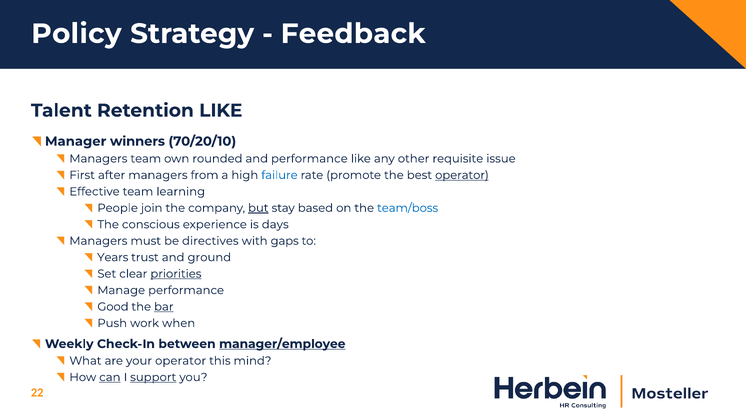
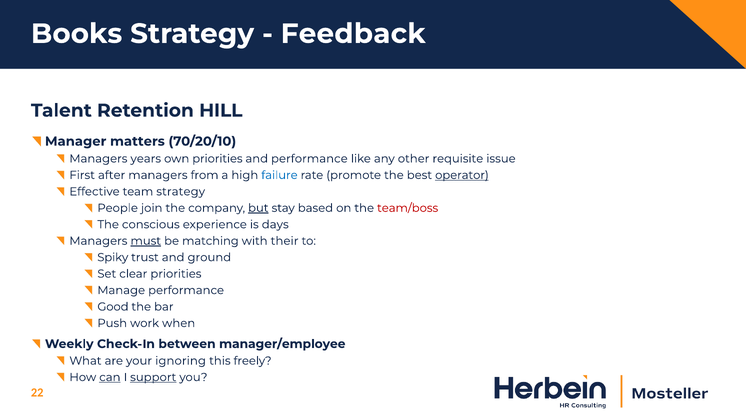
Policy: Policy -> Books (77, 34)
Retention LIKE: LIKE -> HILL (221, 111)
winners: winners -> matters (137, 142)
Managers team: team -> years (146, 159)
own rounded: rounded -> priorities (217, 159)
team learning: learning -> strategy (181, 192)
team/boss colour: blue -> red (408, 208)
must underline: none -> present (146, 241)
directives: directives -> matching (210, 241)
gaps: gaps -> their (285, 241)
Years: Years -> Spiky (113, 258)
priorities underline: present -> none (176, 274)
bar underline: present -> none (164, 307)
manager/employee underline: present -> none (282, 344)
your operator: operator -> ignoring (181, 361)
mind: mind -> freely (253, 361)
